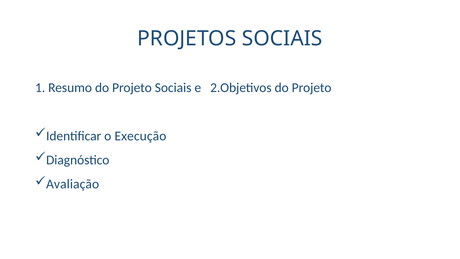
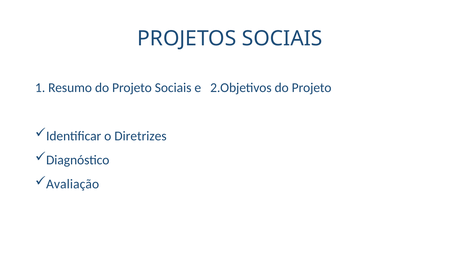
Execução: Execução -> Diretrizes (140, 136)
